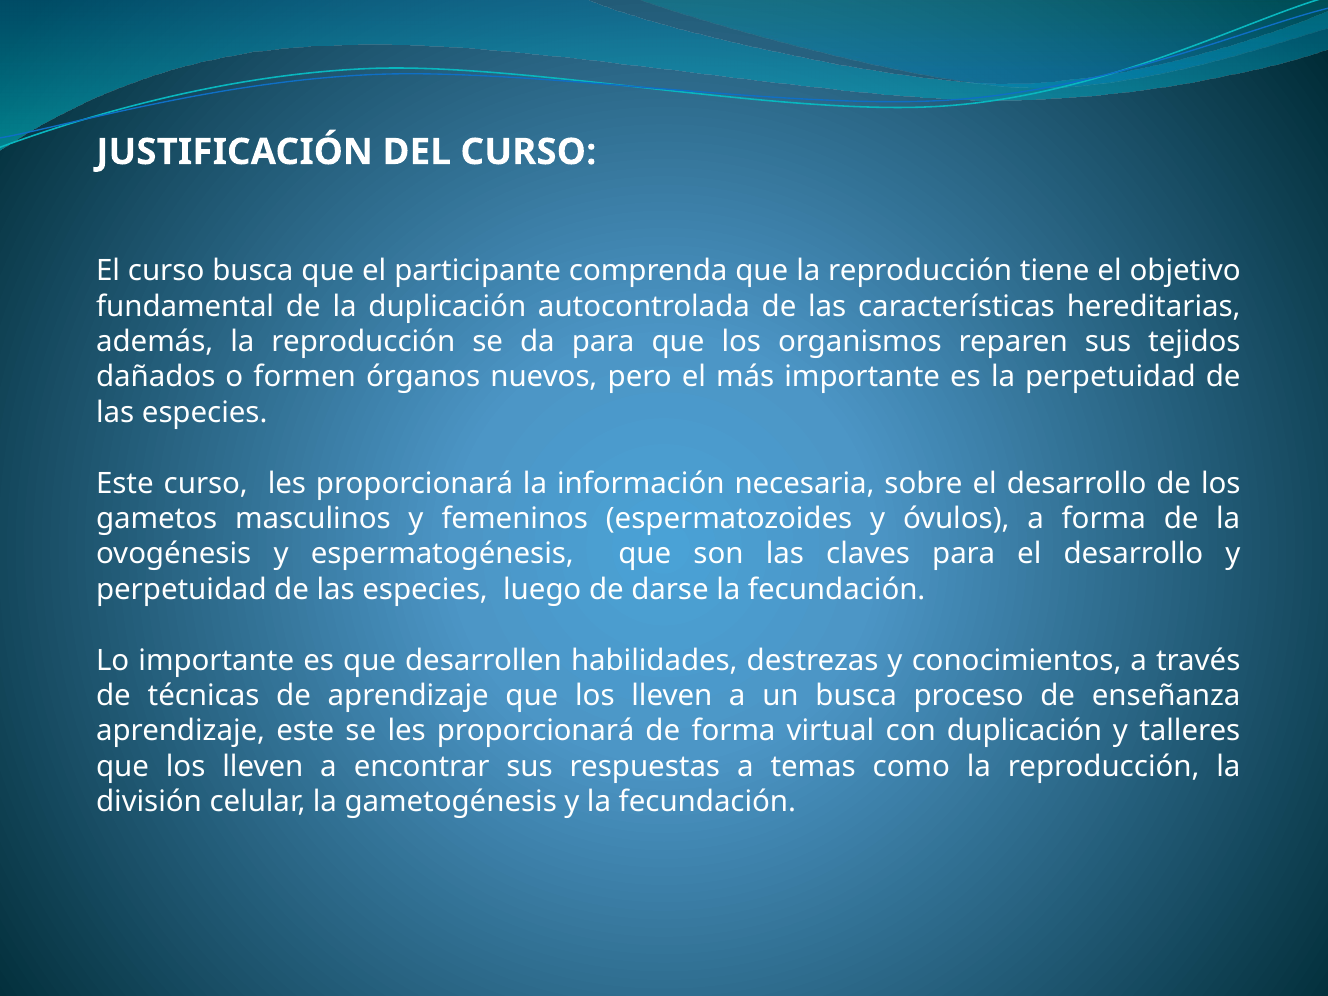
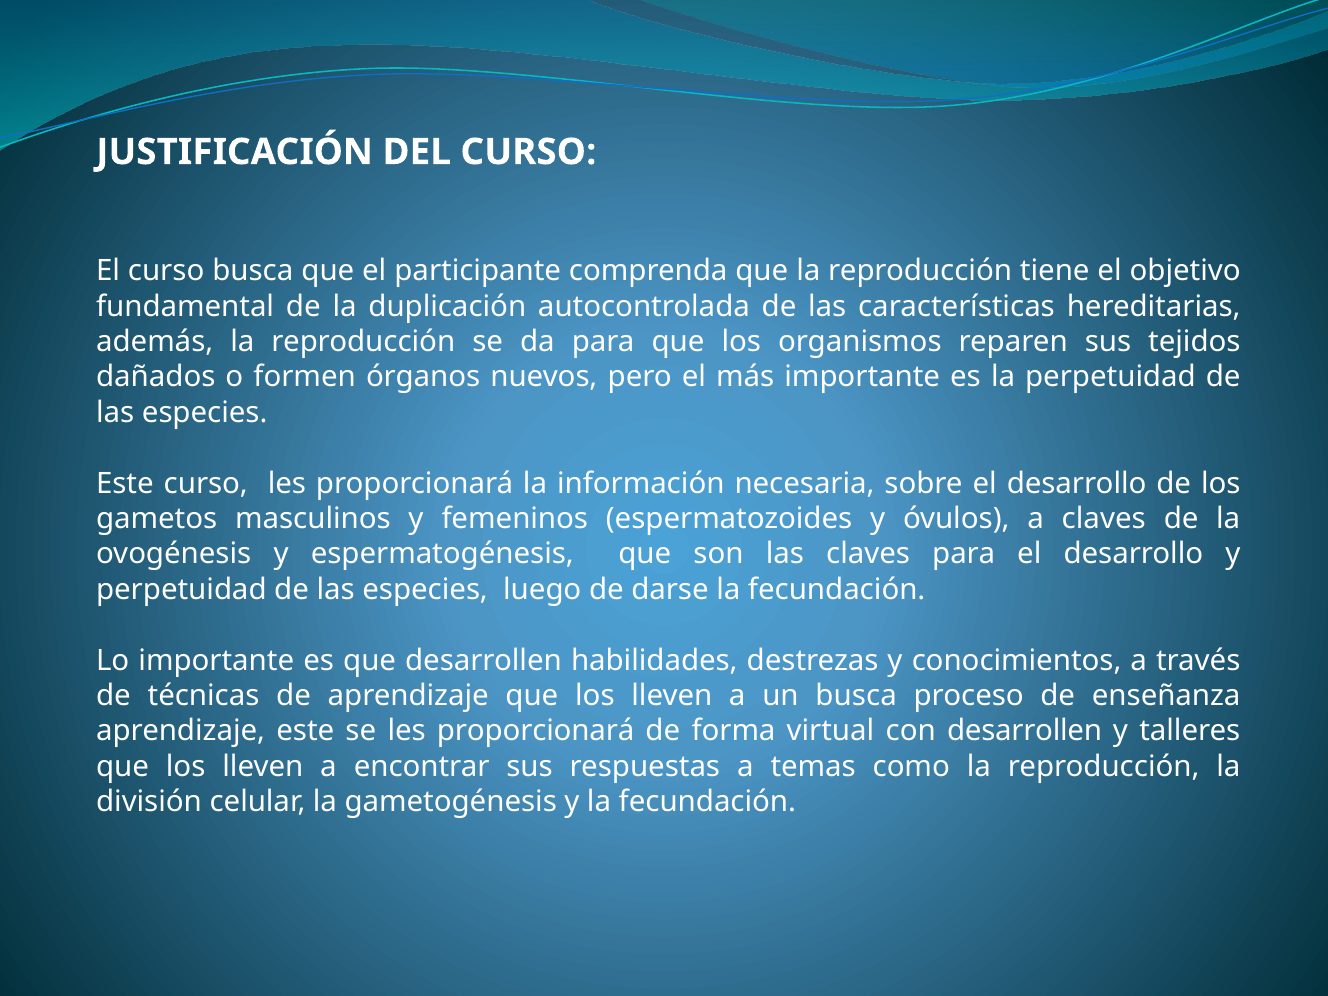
a forma: forma -> claves (1104, 519)
con duplicación: duplicación -> desarrollen (1025, 731)
